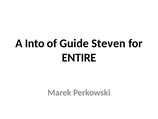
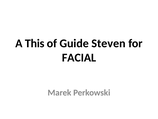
Into: Into -> This (35, 43)
ENTIRE: ENTIRE -> FACIAL (79, 57)
